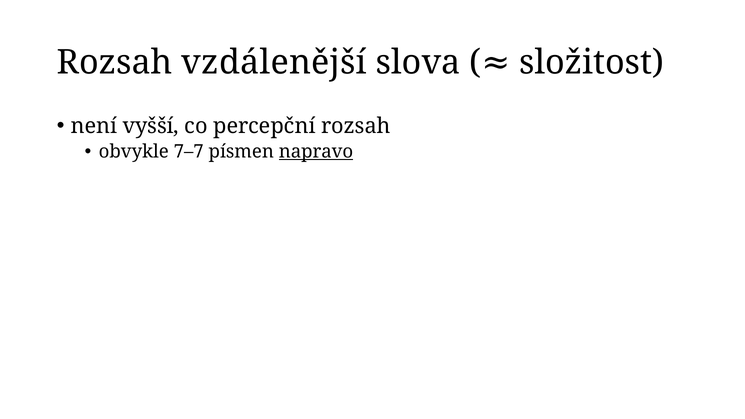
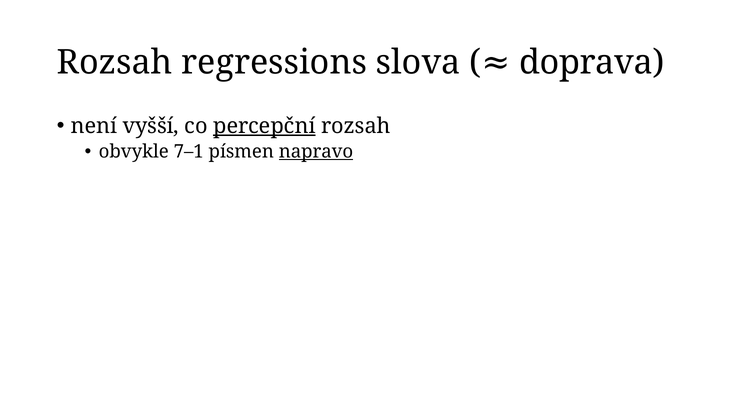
vzdálenější: vzdálenější -> regressions (274, 63)
složitost: složitost -> doprava (592, 63)
percepční underline: none -> present (264, 126)
7–7: 7–7 -> 7–1 (189, 152)
